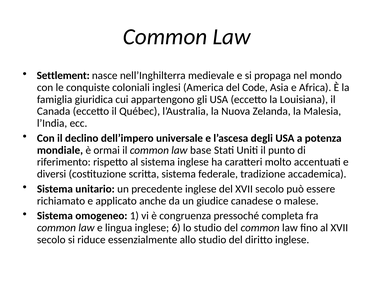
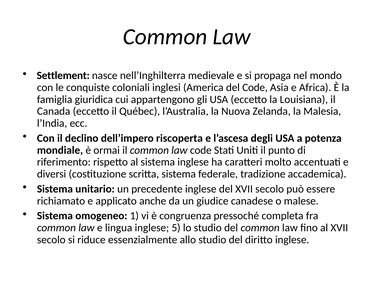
universale: universale -> riscoperta (179, 138)
law base: base -> code (201, 150)
6: 6 -> 5 (176, 228)
